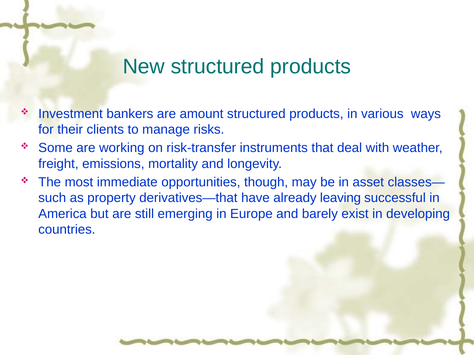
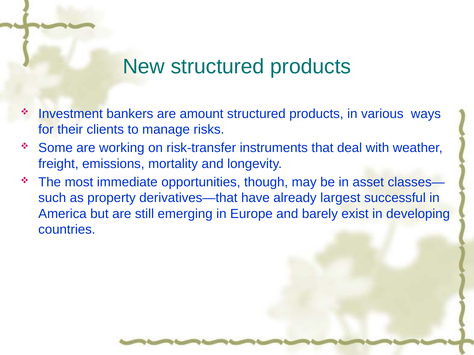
leaving: leaving -> largest (340, 198)
